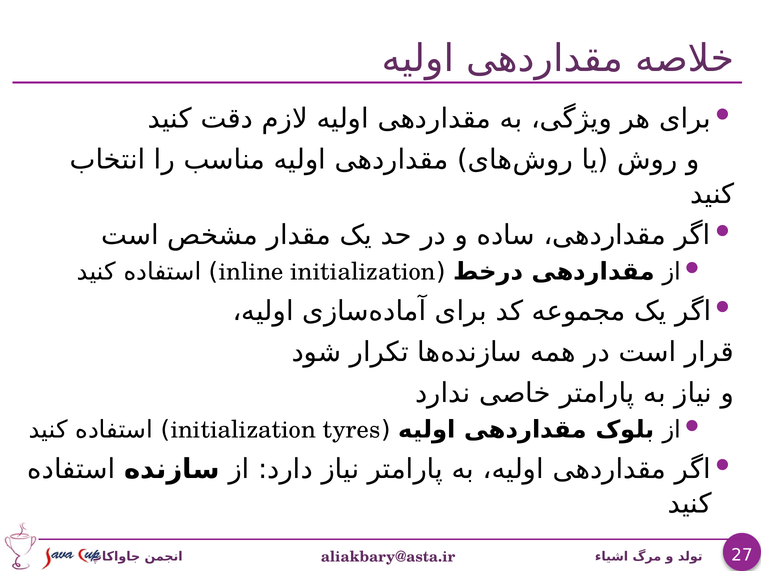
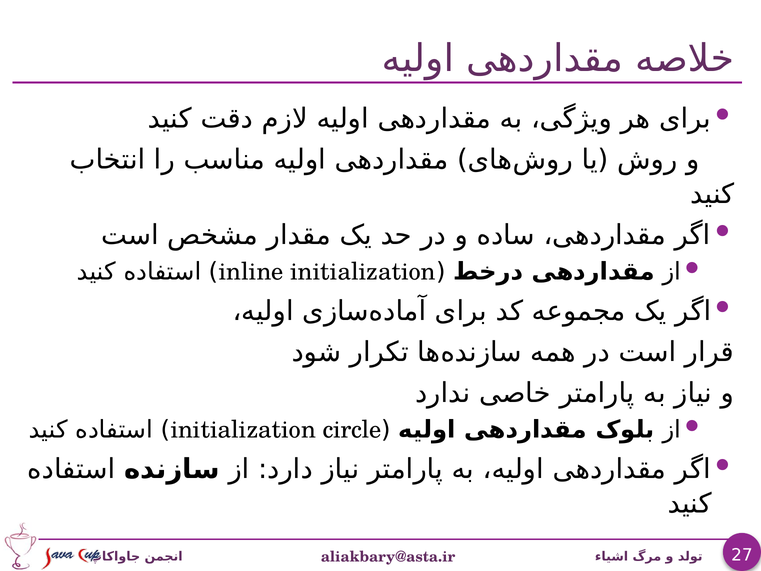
tyres: tyres -> circle (352, 430)
